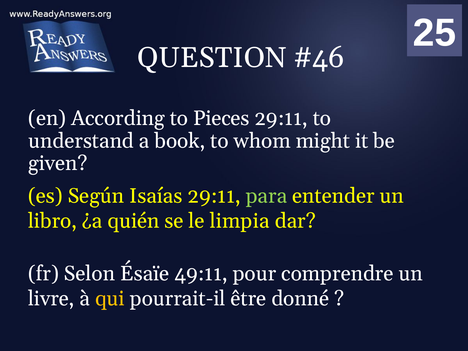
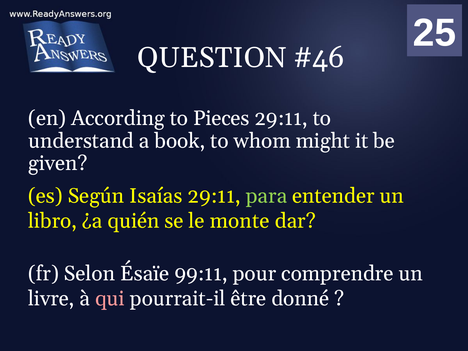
limpia: limpia -> monte (240, 221)
49:11: 49:11 -> 99:11 (201, 274)
qui colour: yellow -> pink (110, 299)
